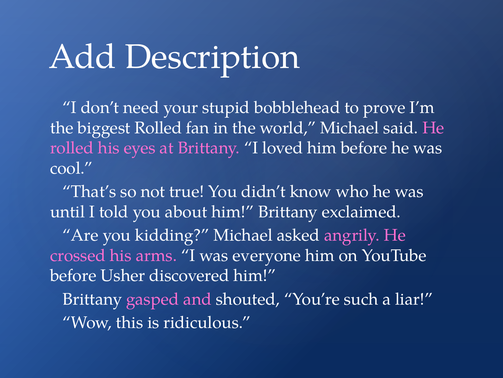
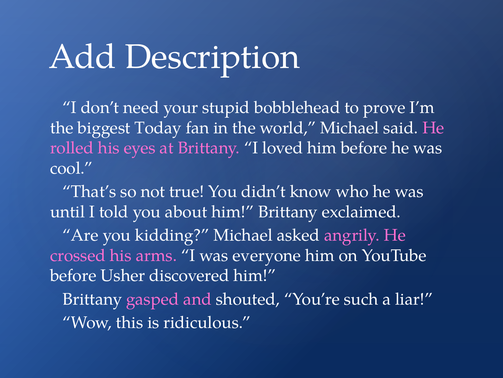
biggest Rolled: Rolled -> Today (158, 128)
